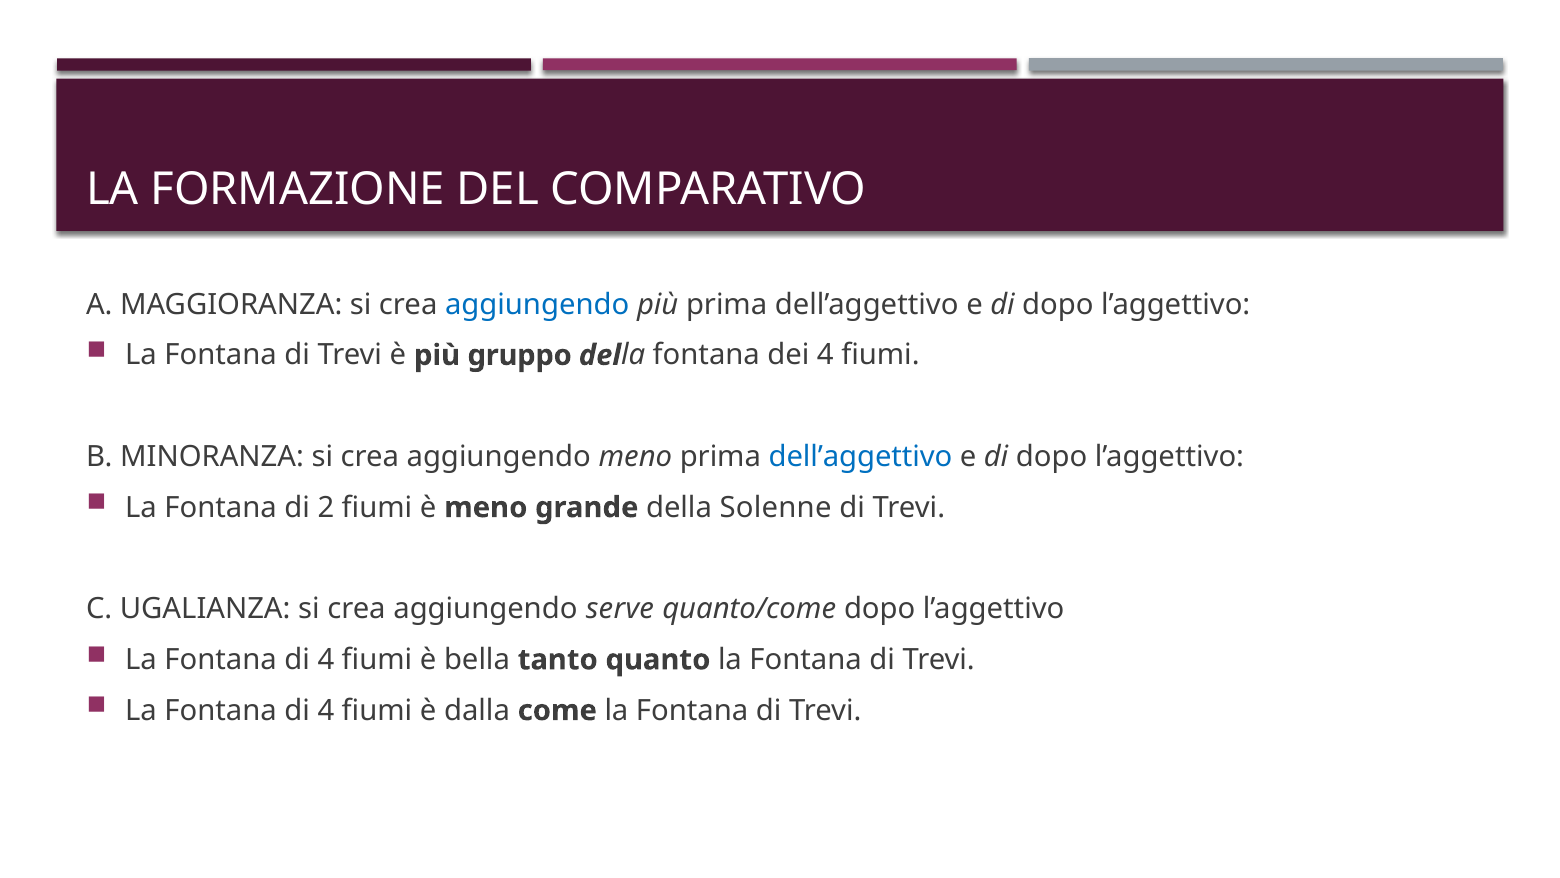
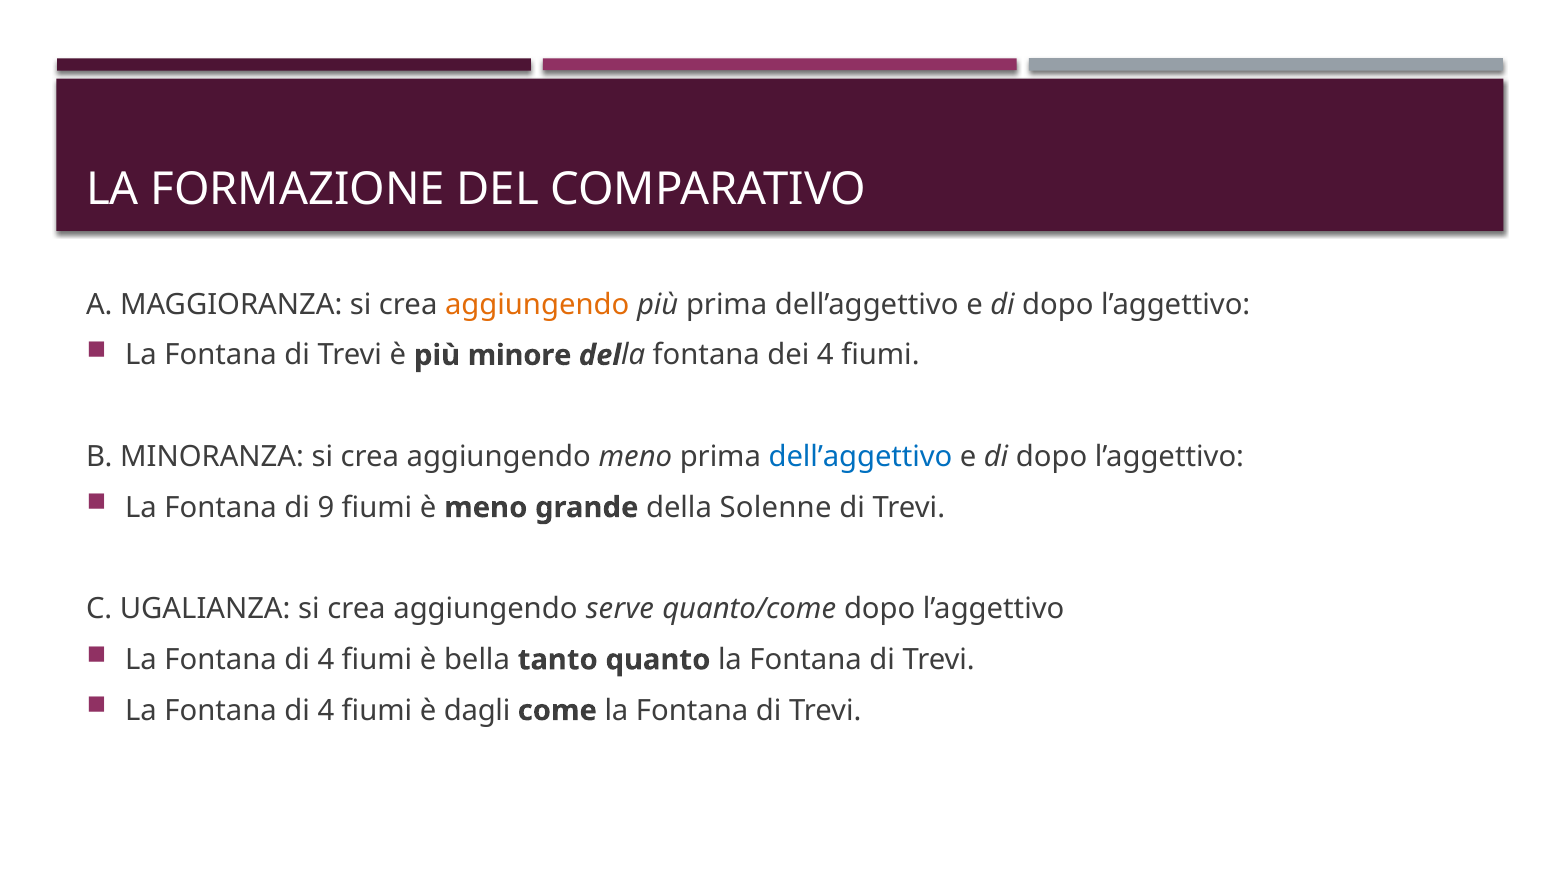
aggiungendo colour: blue -> orange (537, 304)
gruppo: gruppo -> minore (520, 355)
2: 2 -> 9 (326, 507)
dalla: dalla -> dagli (477, 710)
